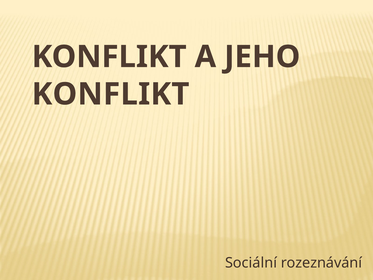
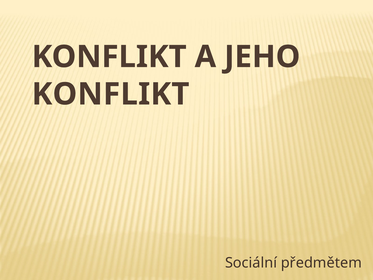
rozeznávání: rozeznávání -> předmětem (321, 262)
